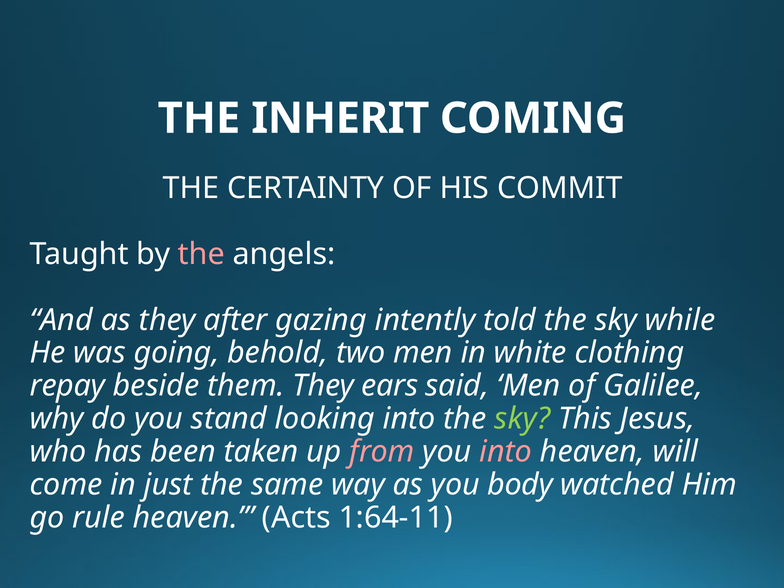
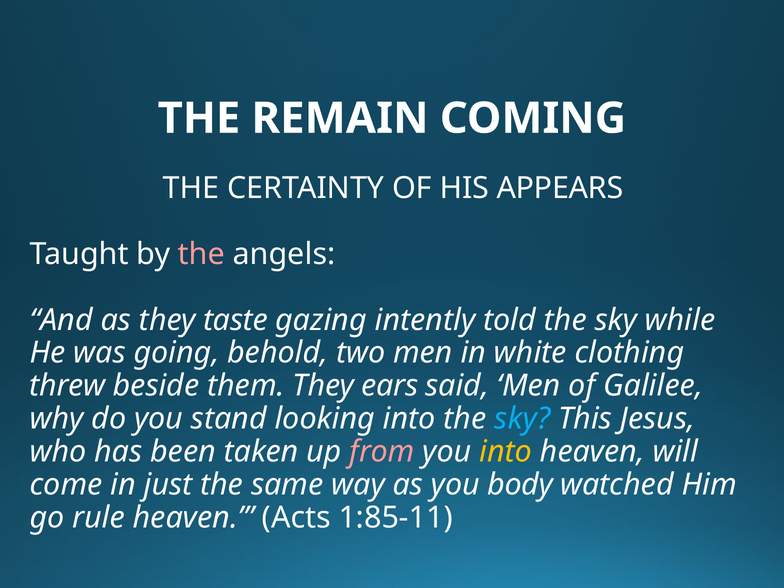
INHERIT: INHERIT -> REMAIN (340, 118)
COMMIT: COMMIT -> APPEARS (560, 188)
after: after -> taste (236, 320)
repay: repay -> threw (67, 386)
sky colour: light green -> light blue (522, 419)
into colour: pink -> yellow (506, 452)
1:64-11: 1:64-11 -> 1:85-11 (396, 518)
